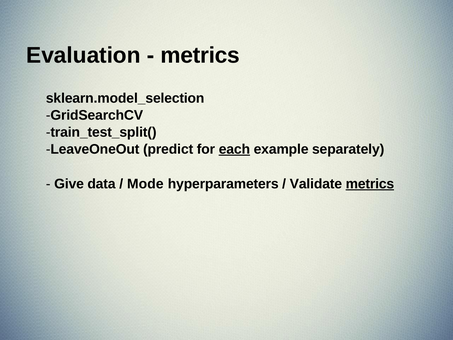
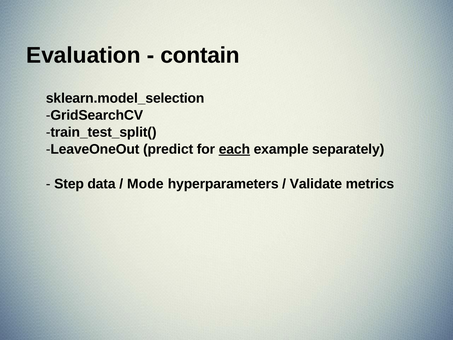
metrics: metrics -> contain (200, 55)
Give: Give -> Step (69, 184)
metrics underline: present -> none (370, 184)
